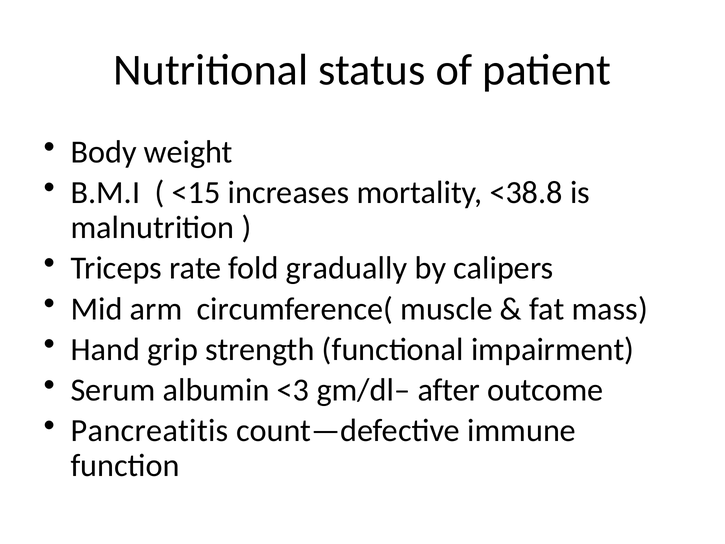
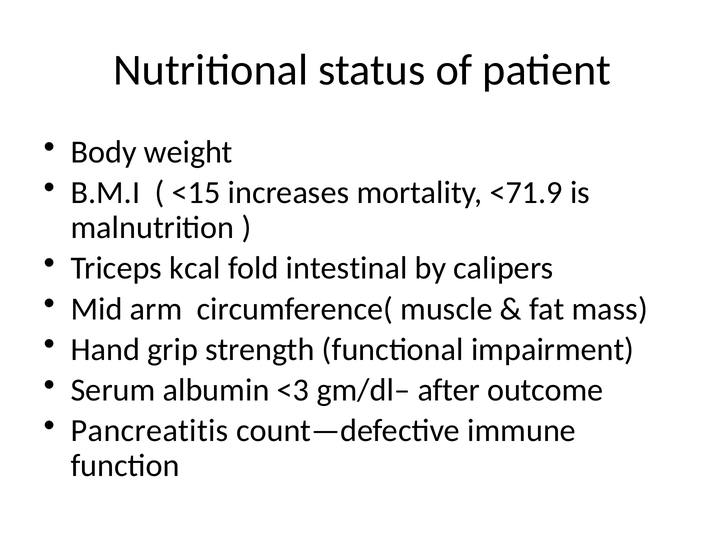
<38.8: <38.8 -> <71.9 (526, 193)
rate: rate -> kcal (195, 268)
gradually: gradually -> intestinal (347, 268)
